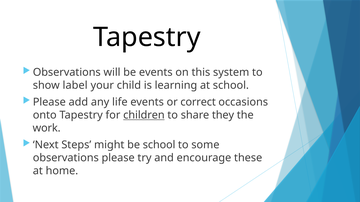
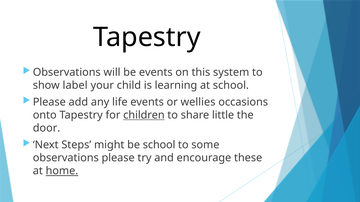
correct: correct -> wellies (198, 102)
they: they -> little (223, 115)
work: work -> door (47, 128)
home underline: none -> present (62, 171)
